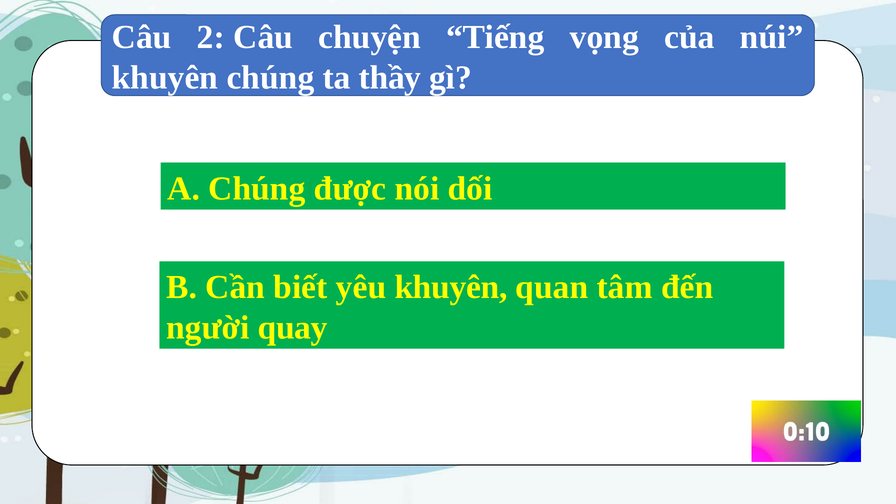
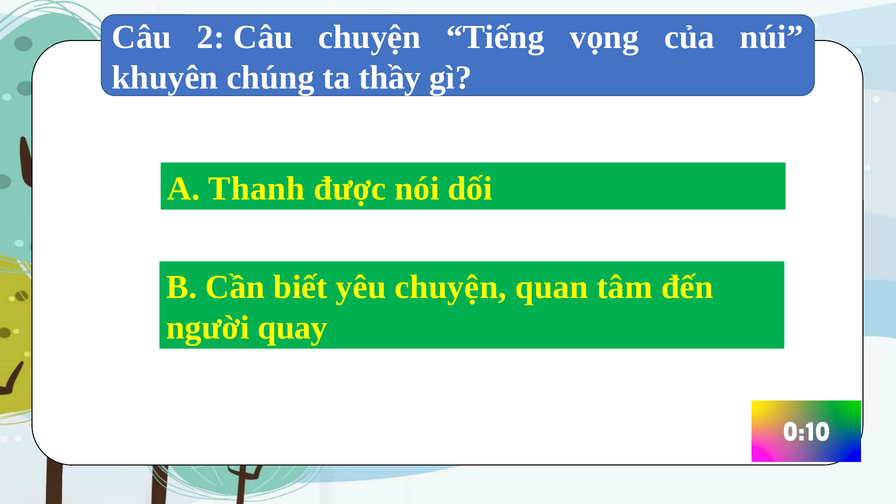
A Chúng: Chúng -> Thanh (257, 188)
yêu khuyên: khuyên -> chuyện (451, 287)
